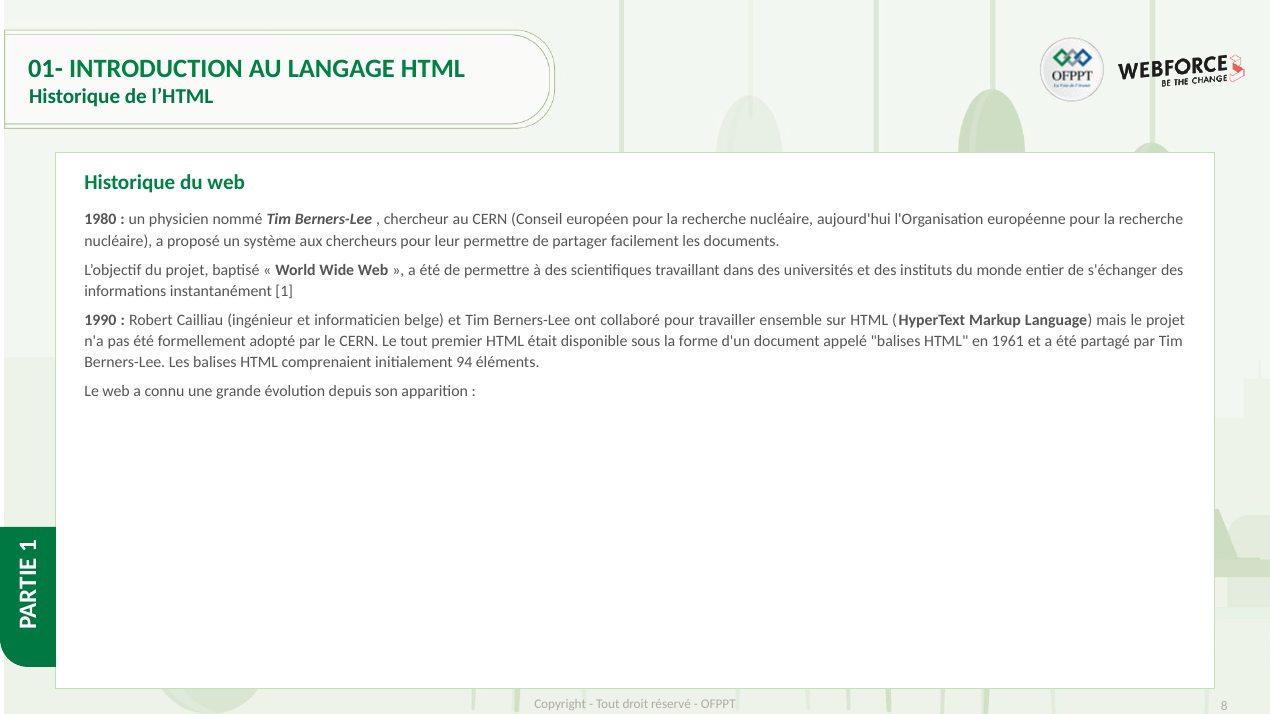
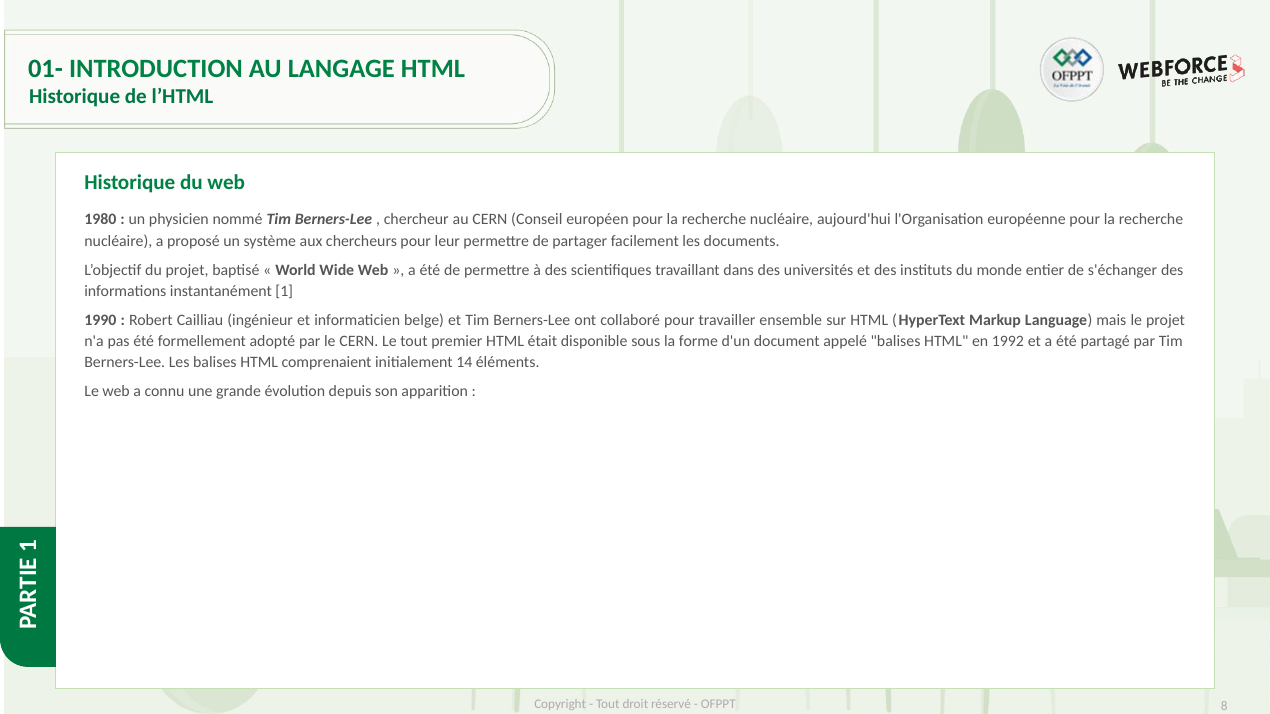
1961: 1961 -> 1992 (1008, 341)
94: 94 -> 14 (464, 363)
